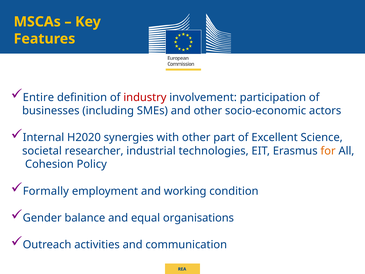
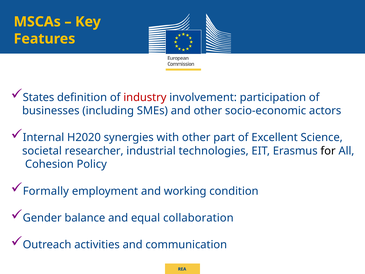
Entire: Entire -> States (38, 97)
for colour: orange -> black (328, 151)
organisations: organisations -> collaboration (198, 218)
